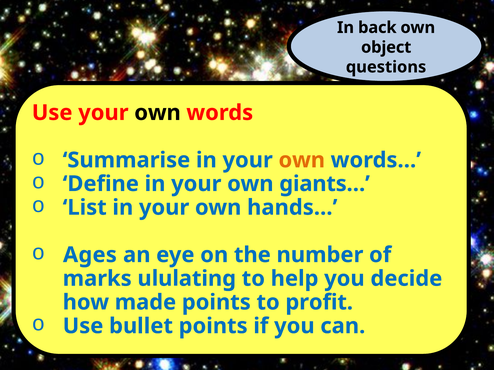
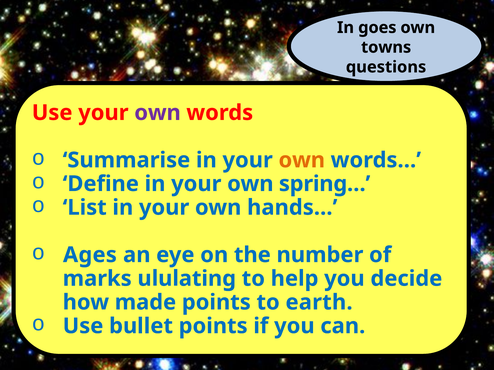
back: back -> goes (377, 28)
object: object -> towns (386, 47)
own colour: black -> purple (158, 113)
giants…: giants… -> spring… (325, 184)
profit: profit -> earth (319, 303)
